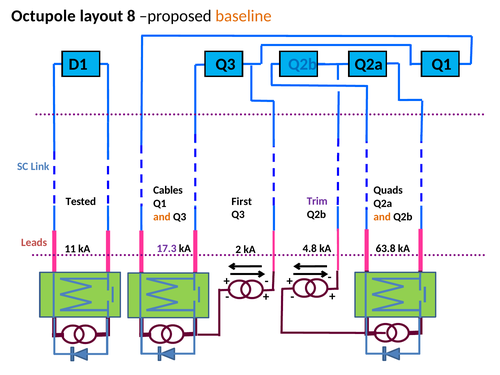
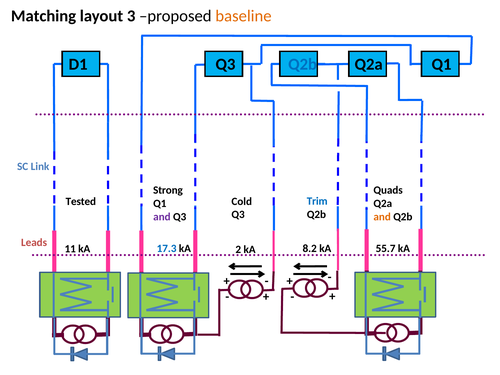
Octupole: Octupole -> Matching (44, 16)
8: 8 -> 3 (131, 16)
Cables: Cables -> Strong (168, 190)
Trim colour: purple -> blue (317, 201)
First: First -> Cold (242, 201)
and colour: orange -> purple (162, 217)
17.3 colour: purple -> blue (167, 249)
63.8: 63.8 -> 55.7 (386, 249)
4.8: 4.8 -> 8.2 (310, 249)
